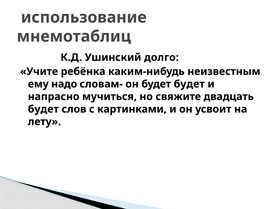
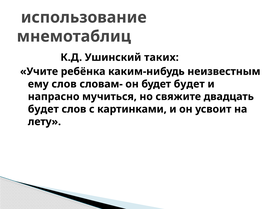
долго: долго -> таких (161, 57)
ему надо: надо -> слов (64, 84)
